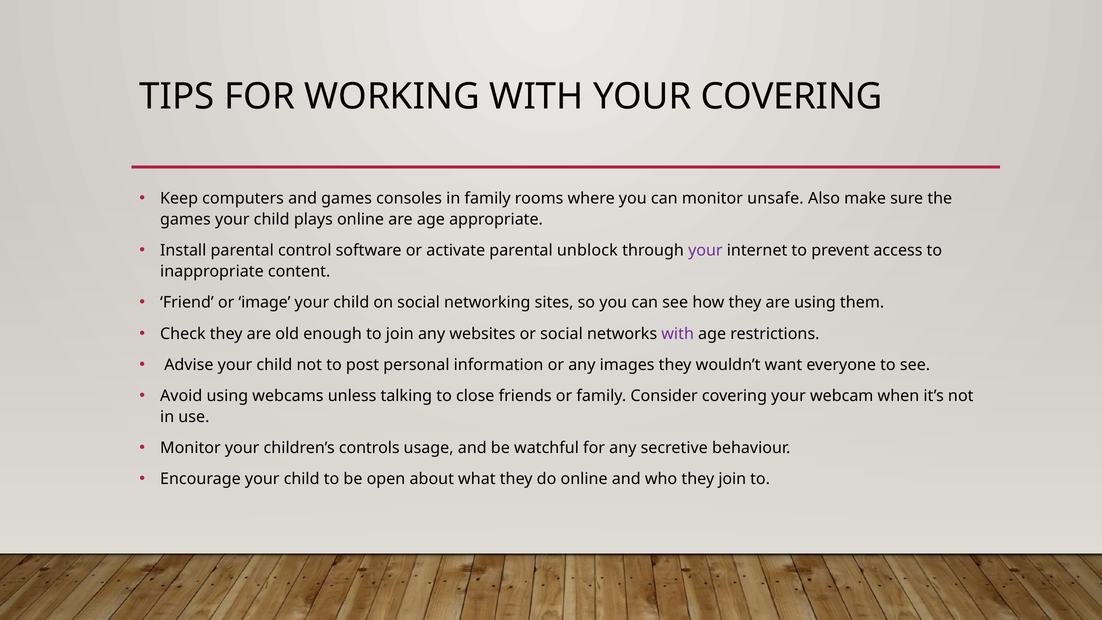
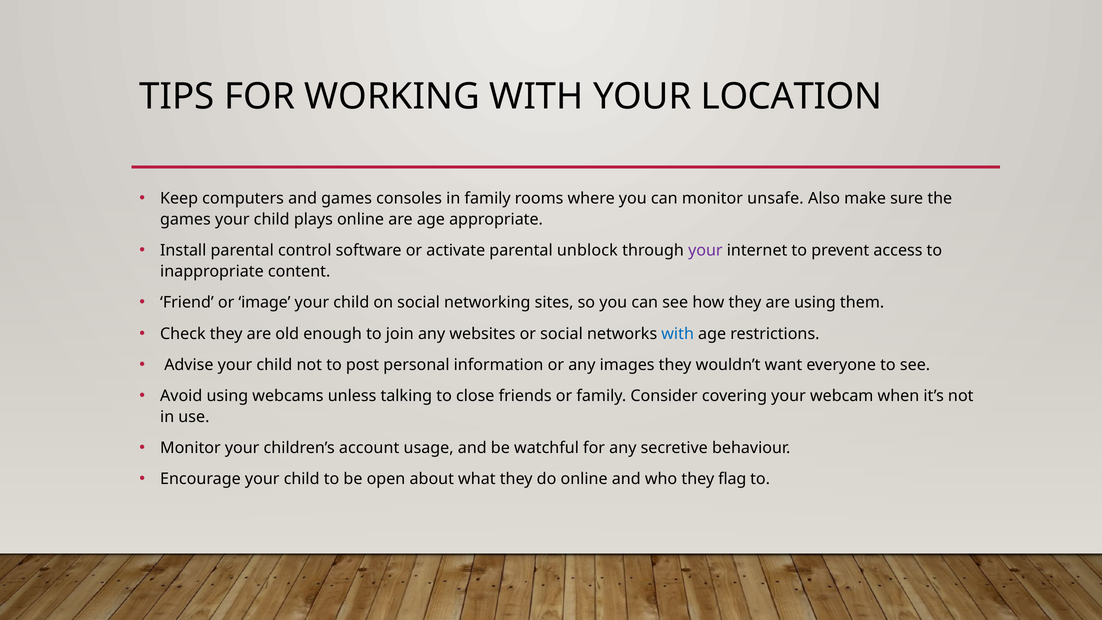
YOUR COVERING: COVERING -> LOCATION (791, 96)
with colour: purple -> blue (678, 334)
controls: controls -> account (369, 448)
they join: join -> flag (732, 479)
